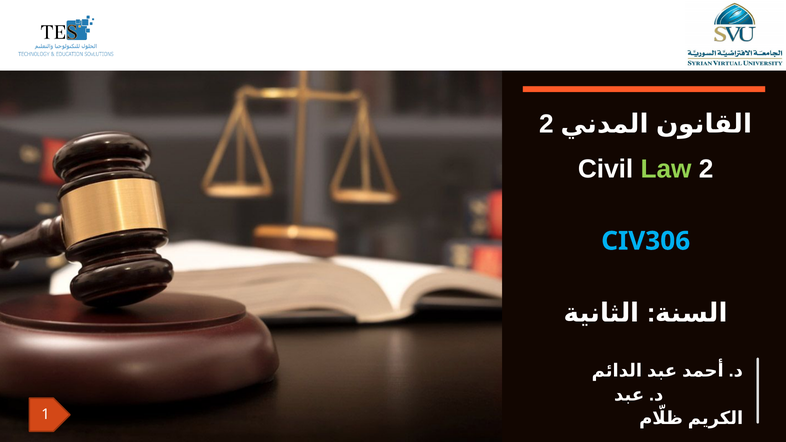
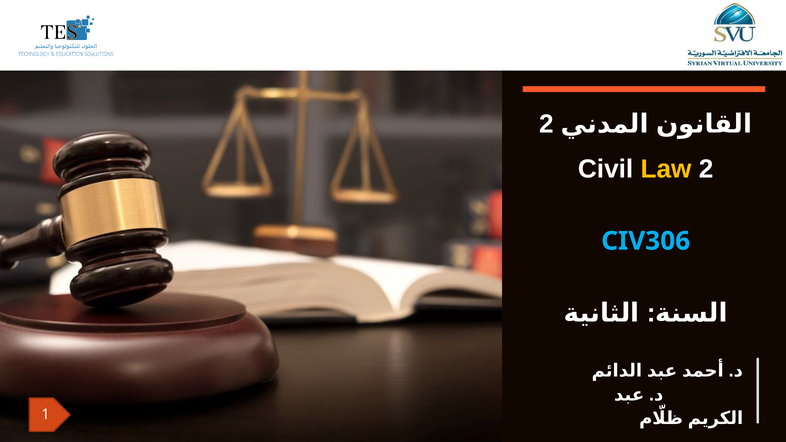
Law colour: light green -> yellow (666, 169)
